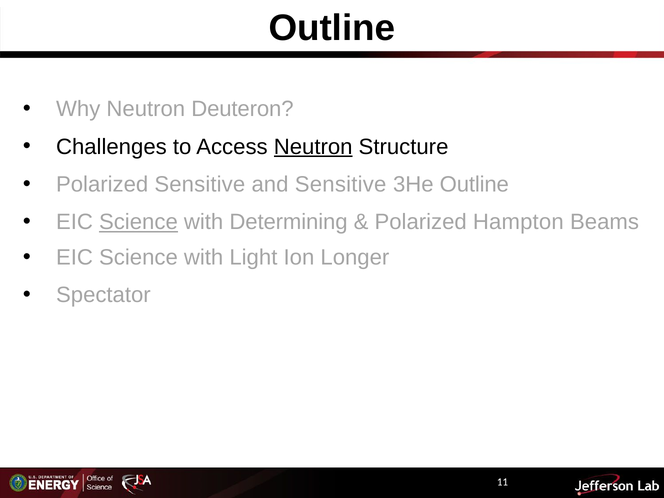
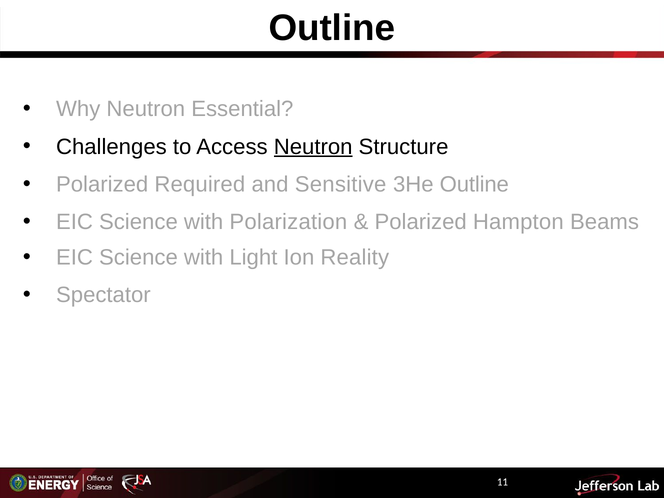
Deuteron: Deuteron -> Essential (242, 109)
Polarized Sensitive: Sensitive -> Required (200, 184)
Science underline: present -> none (138, 222)
Determining: Determining -> Polarization (288, 222)
Longer: Longer -> Reality (355, 257)
